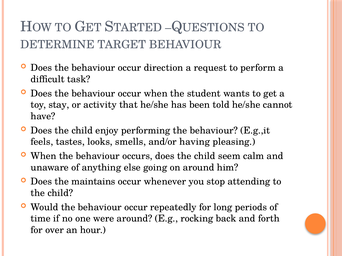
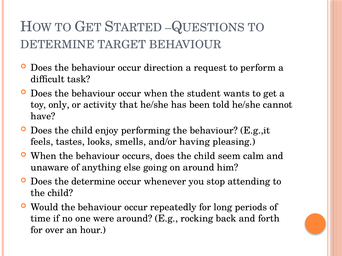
stay: stay -> only (59, 105)
the maintains: maintains -> determine (93, 182)
